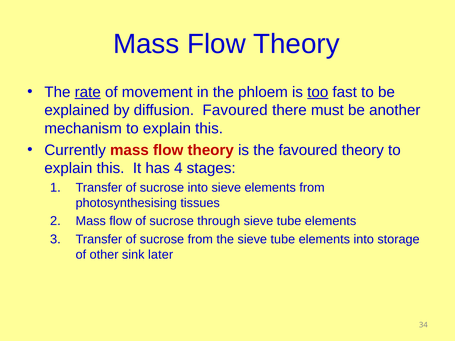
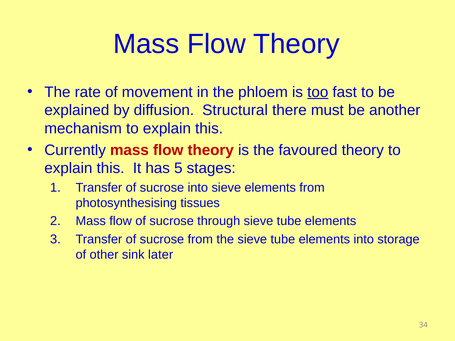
rate underline: present -> none (88, 92)
diffusion Favoured: Favoured -> Structural (235, 110)
4: 4 -> 5 (178, 168)
